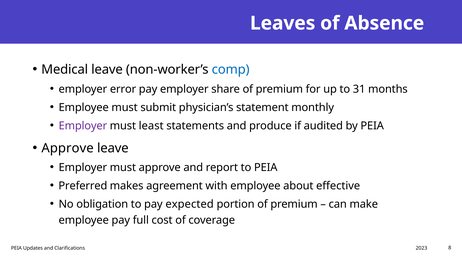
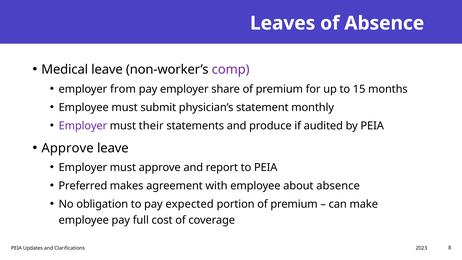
comp colour: blue -> purple (231, 70)
error: error -> from (123, 89)
31: 31 -> 15 (359, 89)
least: least -> their (151, 126)
about effective: effective -> absence (338, 186)
